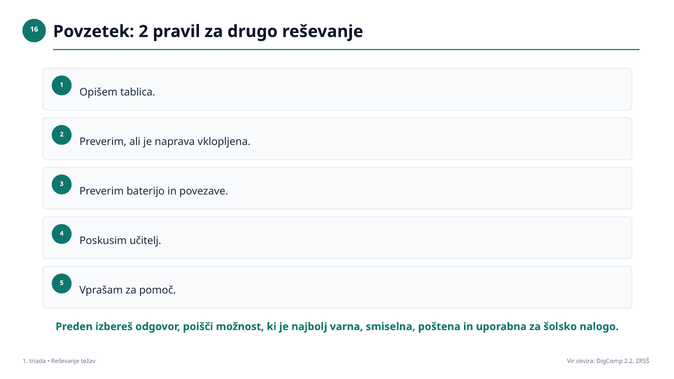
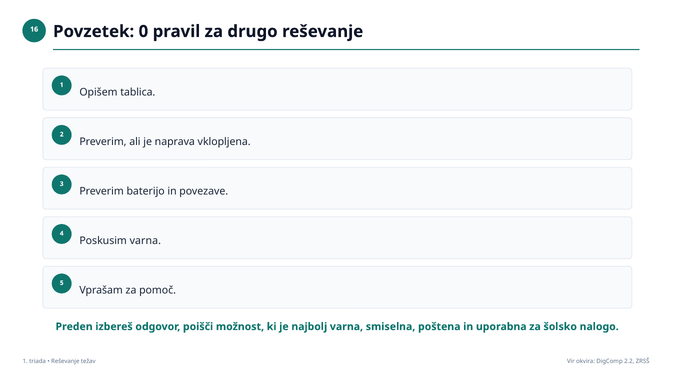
Povzetek 2: 2 -> 0 (143, 31)
Poskusim učitelj: učitelj -> varna (145, 241)
